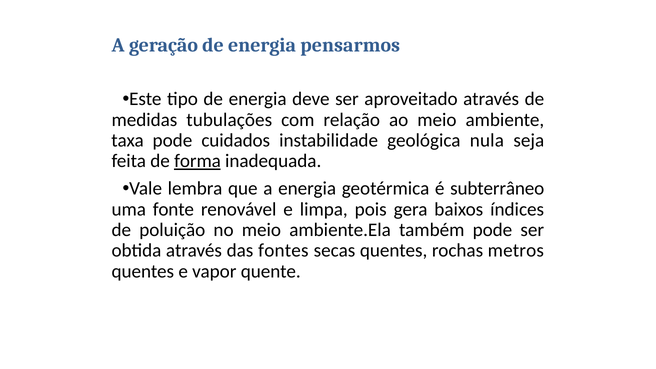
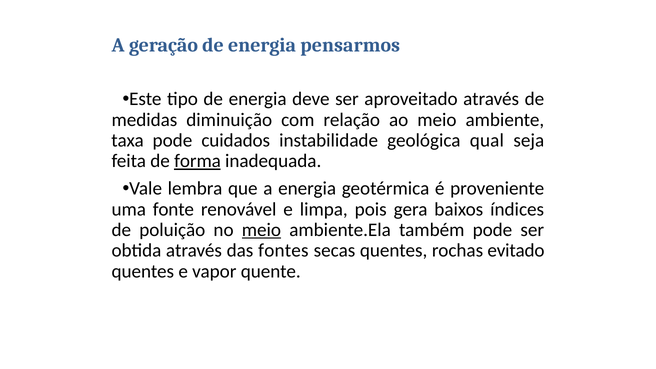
tubulações: tubulações -> diminuição (229, 120)
nula: nula -> qual (487, 140)
subterrâneo: subterrâneo -> proveniente (497, 189)
meio underline: none -> present (261, 230)
metros: metros -> evitado (516, 251)
